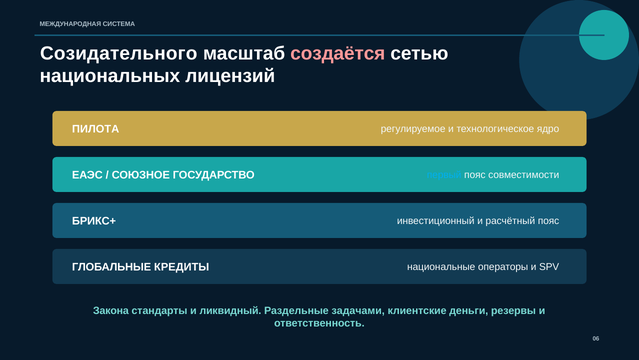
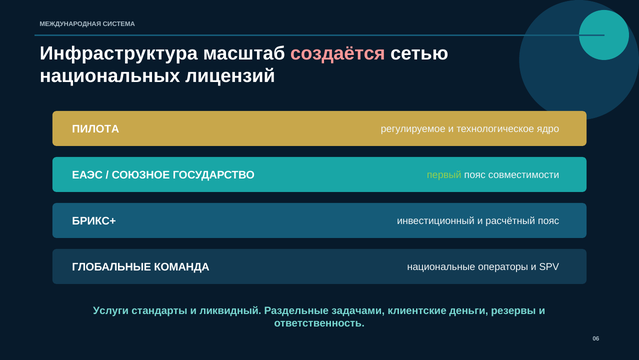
Созидательного: Созидательного -> Инфраструктура (119, 53)
первый colour: light blue -> light green (444, 175)
КРЕДИТЫ: КРЕДИТЫ -> КОМАНДА (182, 267)
Закона: Закона -> Услуги (111, 310)
